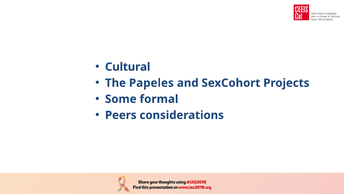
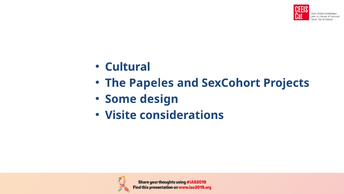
formal: formal -> design (159, 99)
Peers: Peers -> Visite (121, 115)
